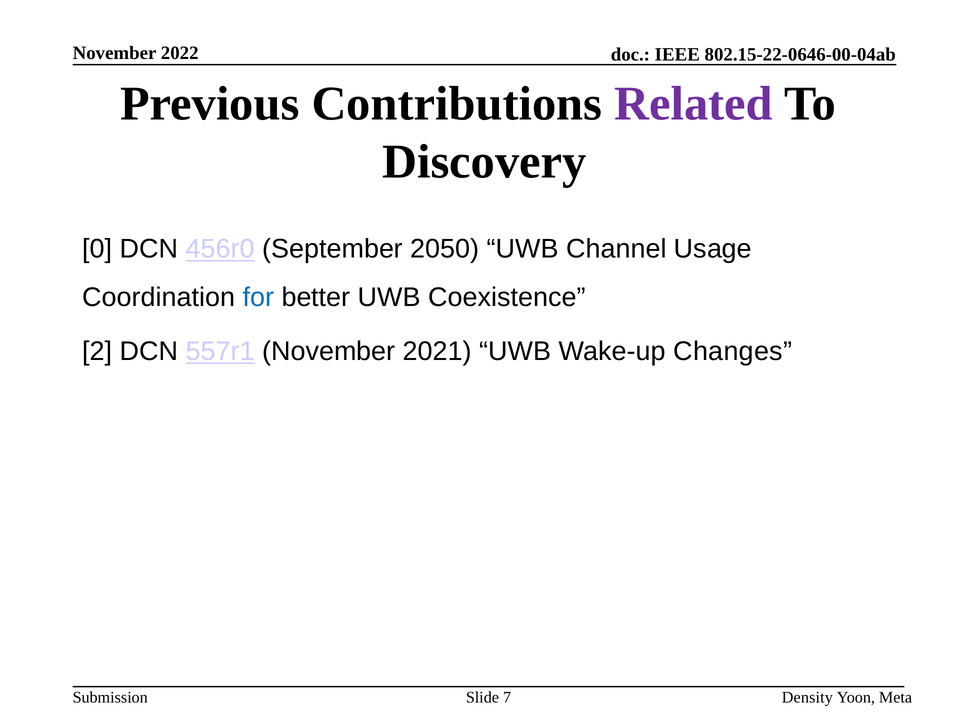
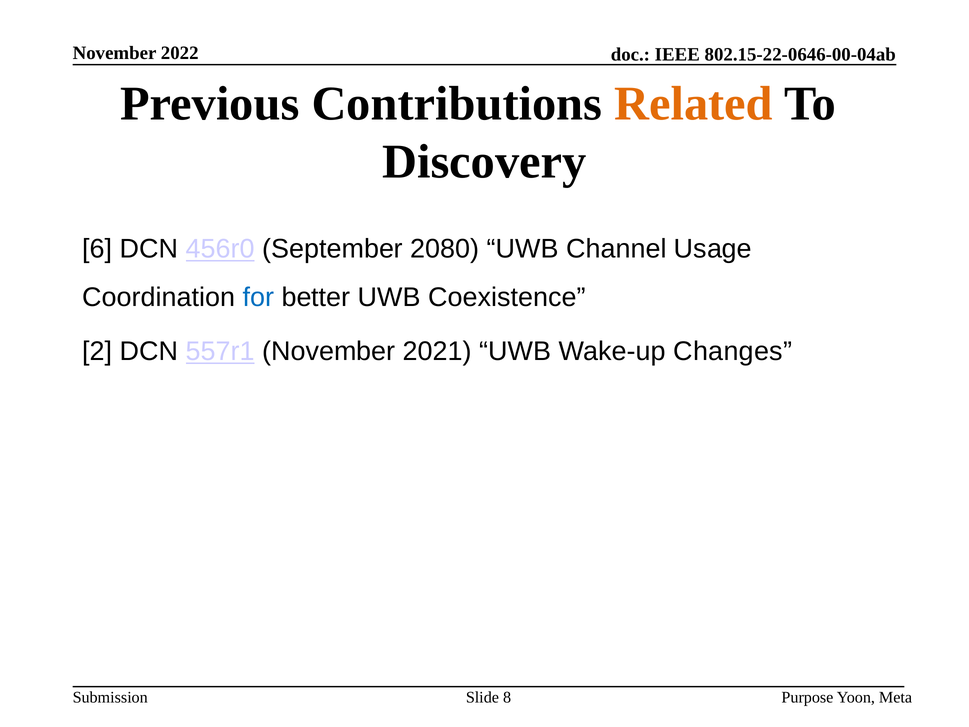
Related colour: purple -> orange (694, 103)
0: 0 -> 6 (97, 249)
2050: 2050 -> 2080 (445, 249)
Density: Density -> Purpose (807, 697)
7: 7 -> 8 (507, 697)
